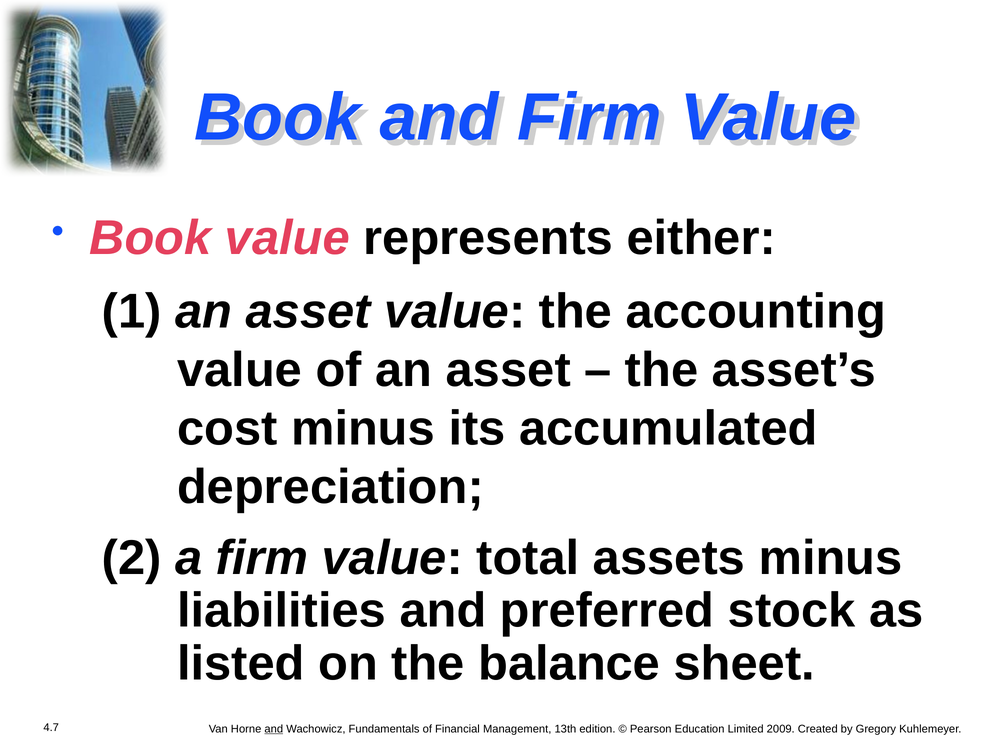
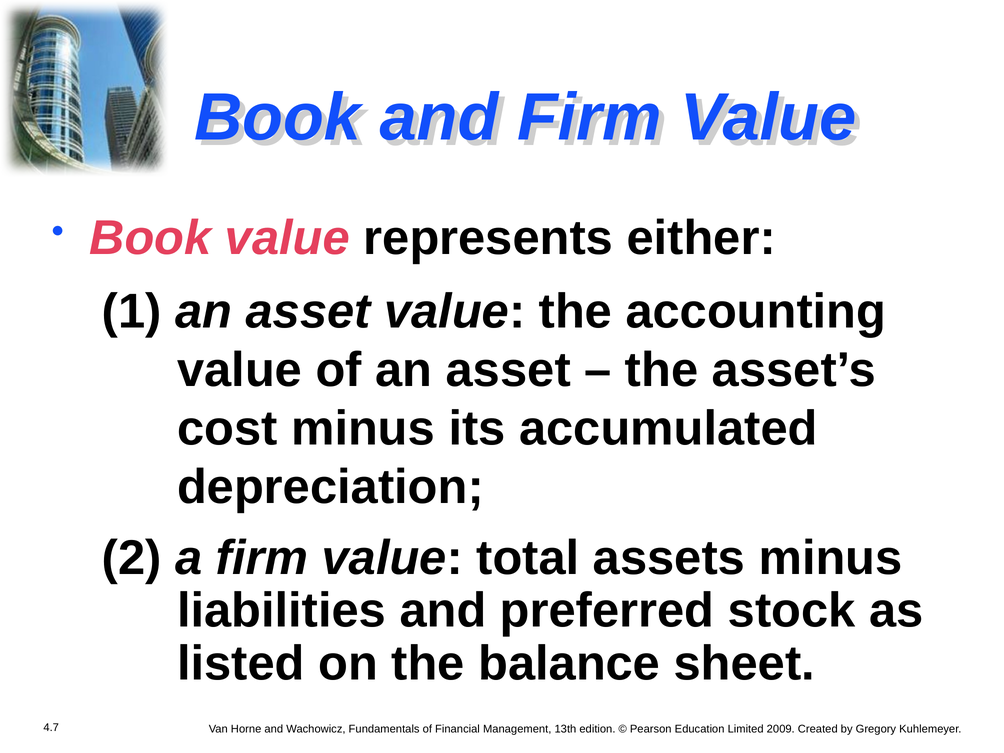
and underline: present -> none (274, 729)
